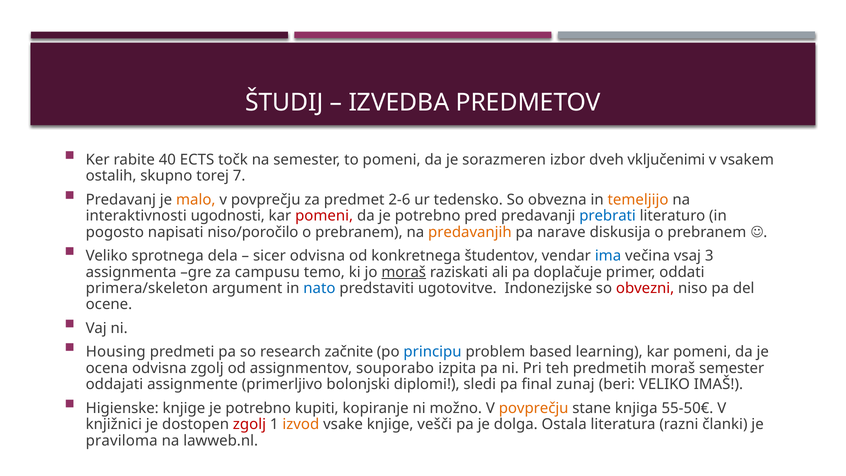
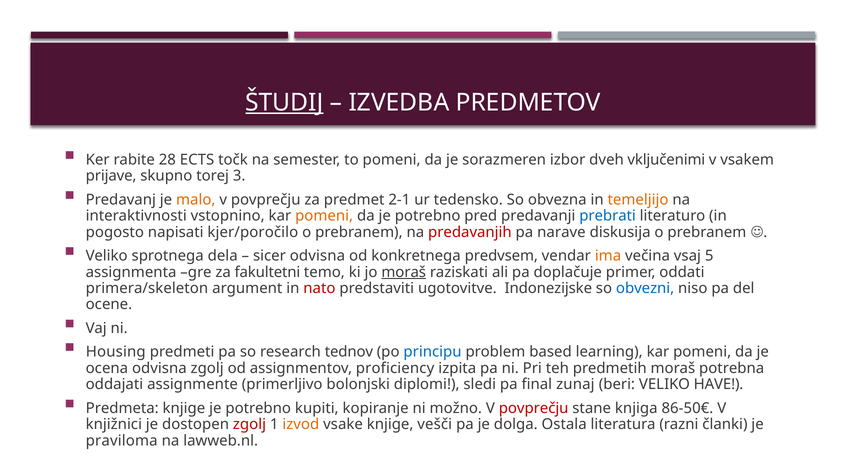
ŠTUDIJ underline: none -> present (284, 103)
40: 40 -> 28 (167, 160)
ostalih: ostalih -> prijave (111, 176)
7: 7 -> 3 (239, 176)
2-6: 2-6 -> 2-1 (399, 200)
ugodnosti: ugodnosti -> vstopnino (228, 216)
pomeni colour: red -> orange (324, 216)
niso/poročilo: niso/poročilo -> kjer/poročilo (253, 232)
predavanjih colour: orange -> red (470, 232)
študentov: študentov -> predvsem (501, 256)
ima colour: blue -> orange (608, 256)
3: 3 -> 5 (709, 256)
campusu: campusu -> fakultetni (267, 272)
nato colour: blue -> red (319, 288)
obvezni colour: red -> blue (645, 288)
začnite: začnite -> tednov (349, 352)
souporabo: souporabo -> proficiency (395, 368)
moraš semester: semester -> potrebna (732, 368)
IMAŠ: IMAŠ -> HAVE (719, 384)
Higienske: Higienske -> Predmeta (122, 408)
povprečju colour: orange -> red (534, 408)
55-50€: 55-50€ -> 86-50€ (687, 408)
